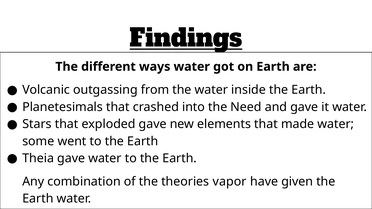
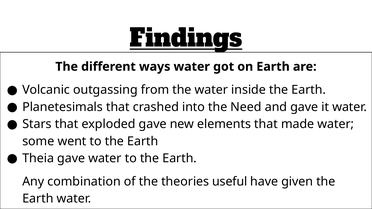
vapor: vapor -> useful (230, 182)
